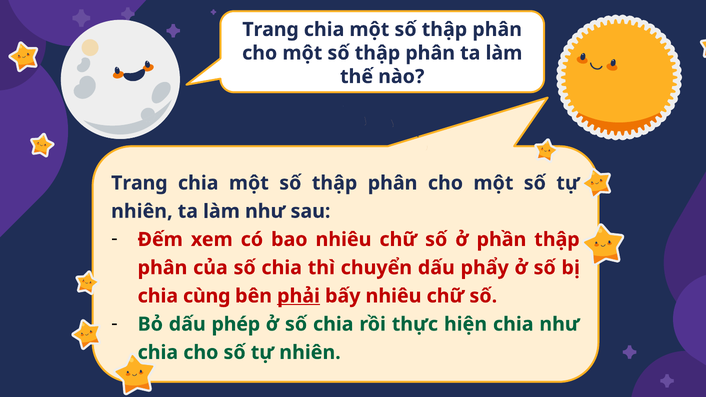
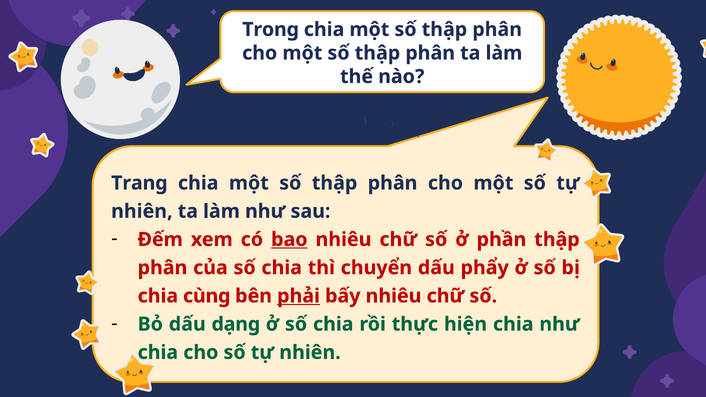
Trang: Trang -> Trong (271, 30)
bao underline: none -> present (289, 240)
phép: phép -> dạng (236, 324)
